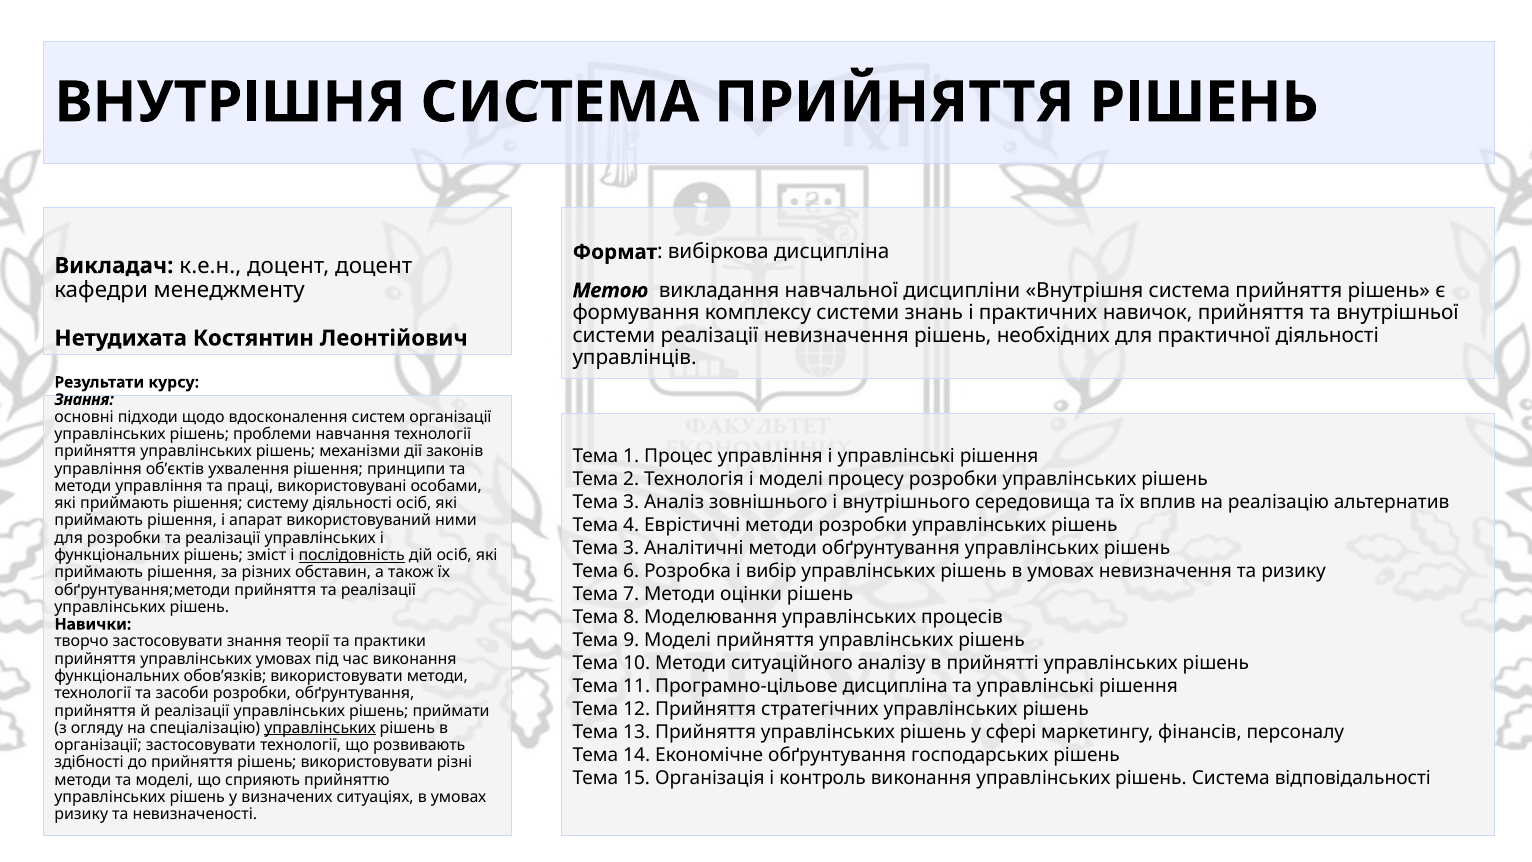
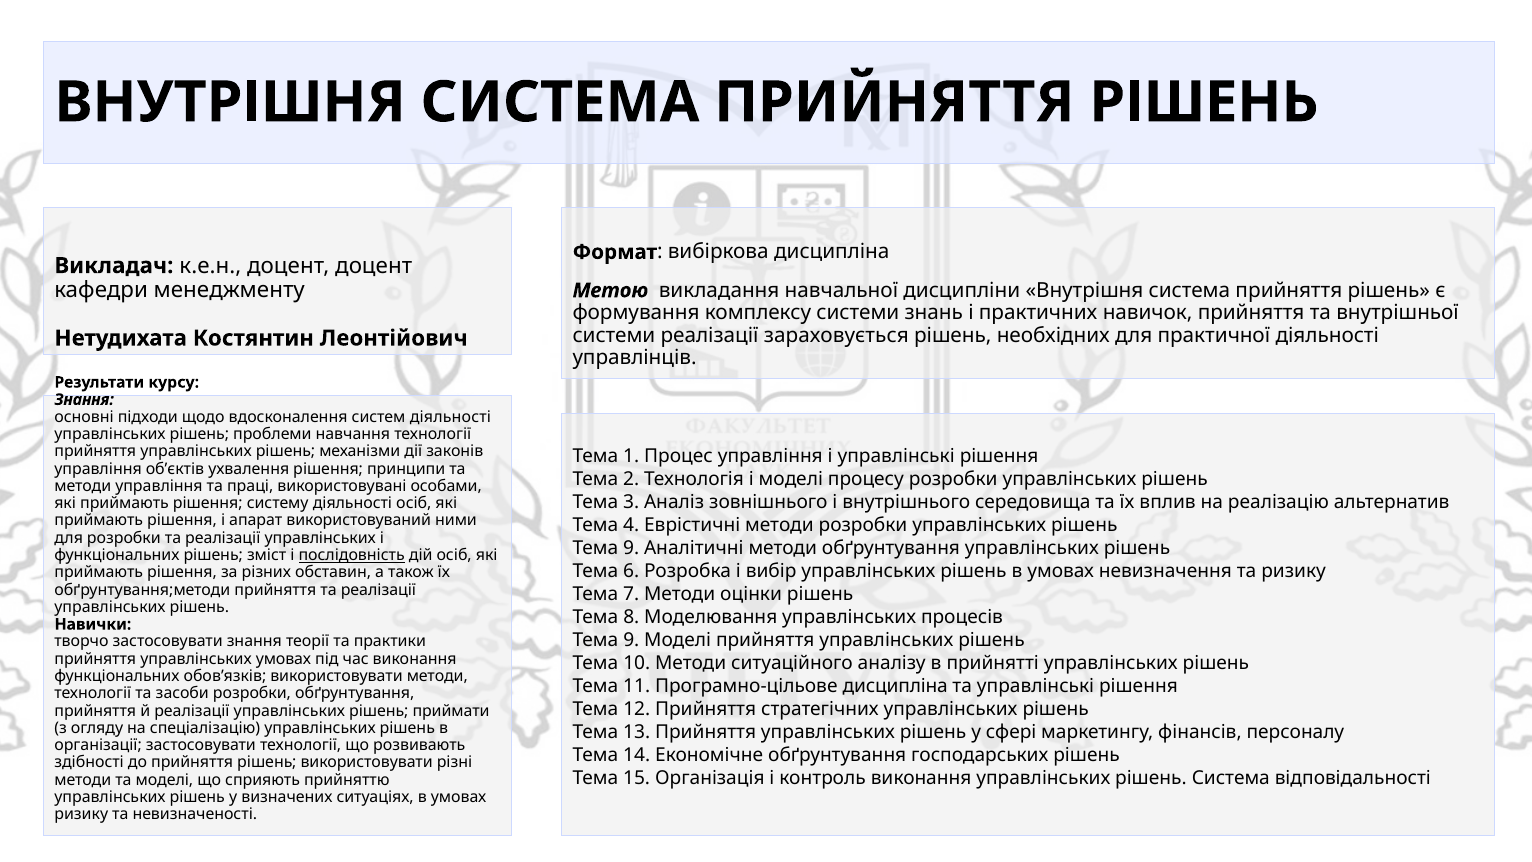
реалізації невизначення: невизначення -> зараховується (836, 335)
систем організації: організації -> діяльності (450, 417)
3: 3 -> 9 (631, 548)
управлінських underline: present -> none (320, 728)
